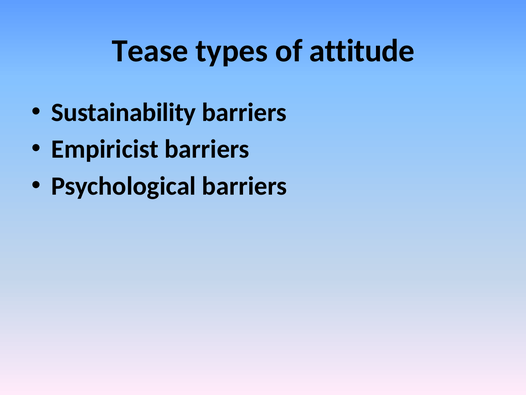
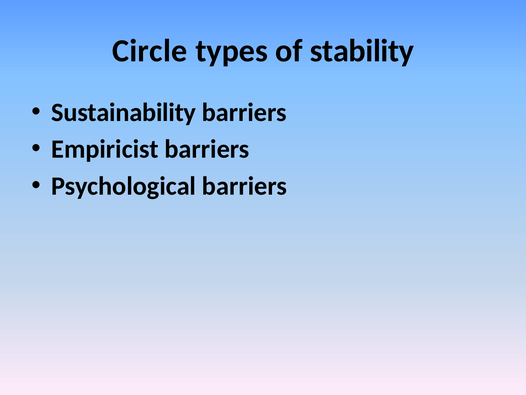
Tease: Tease -> Circle (150, 51)
attitude: attitude -> stability (362, 51)
